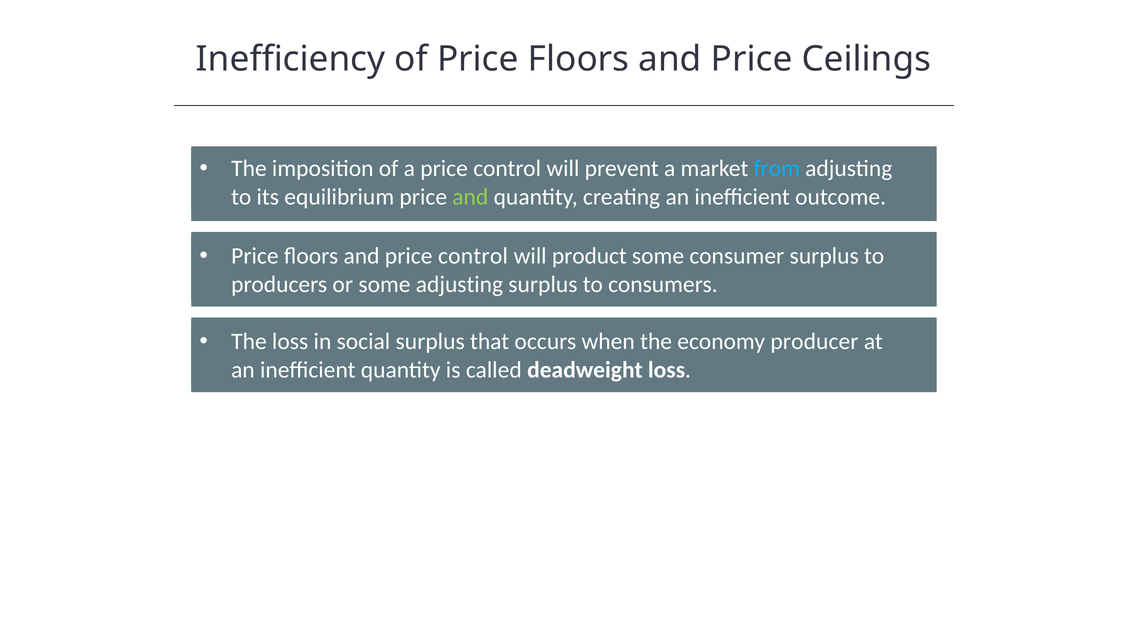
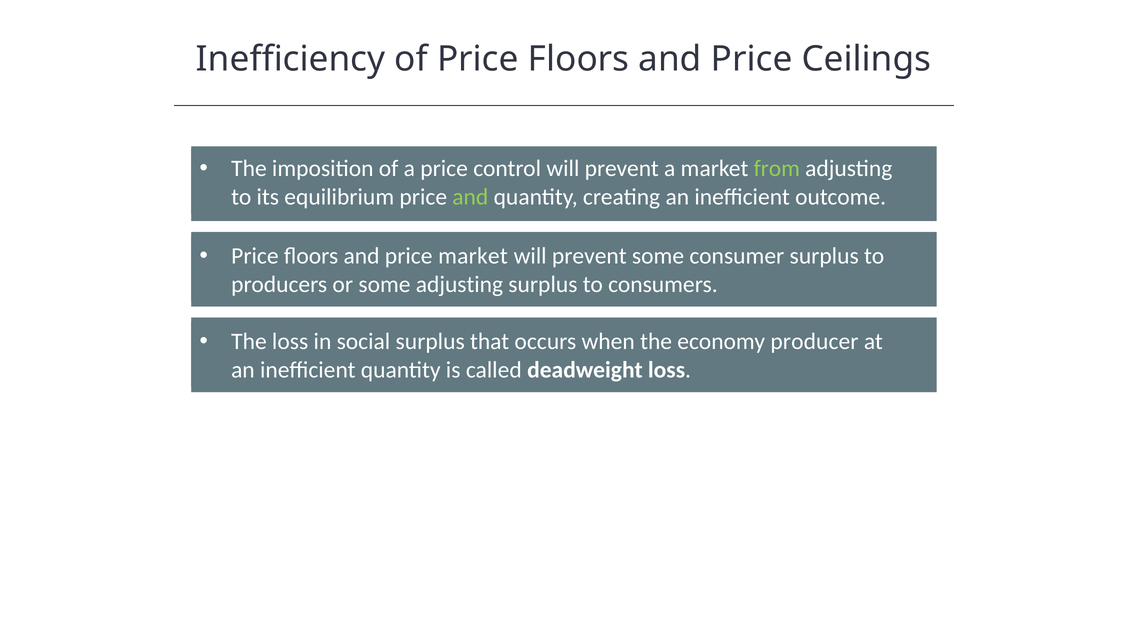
from colour: light blue -> light green (777, 169)
and price control: control -> market (473, 256)
product: product -> prevent (589, 256)
